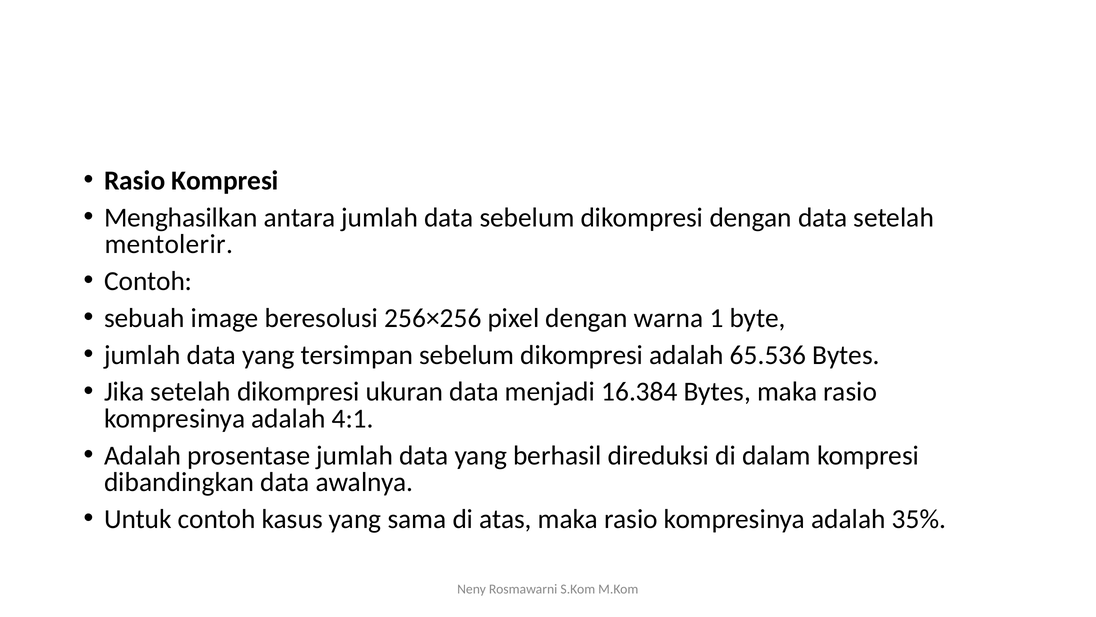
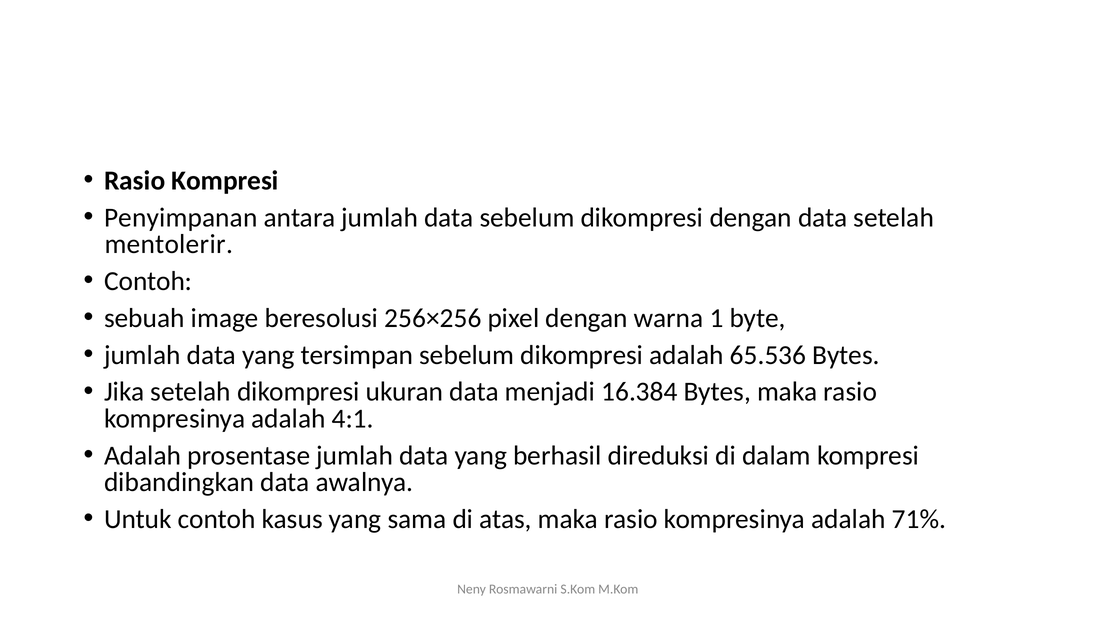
Menghasilkan: Menghasilkan -> Penyimpanan (181, 217)
35%: 35% -> 71% (919, 519)
